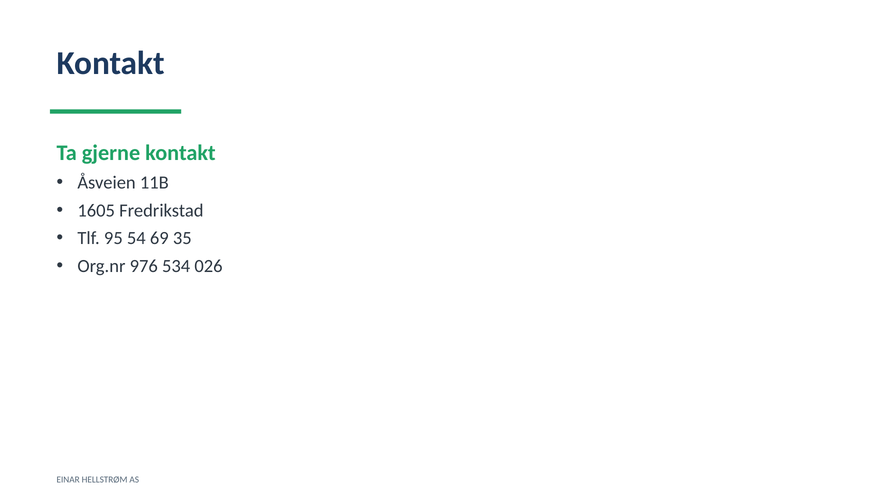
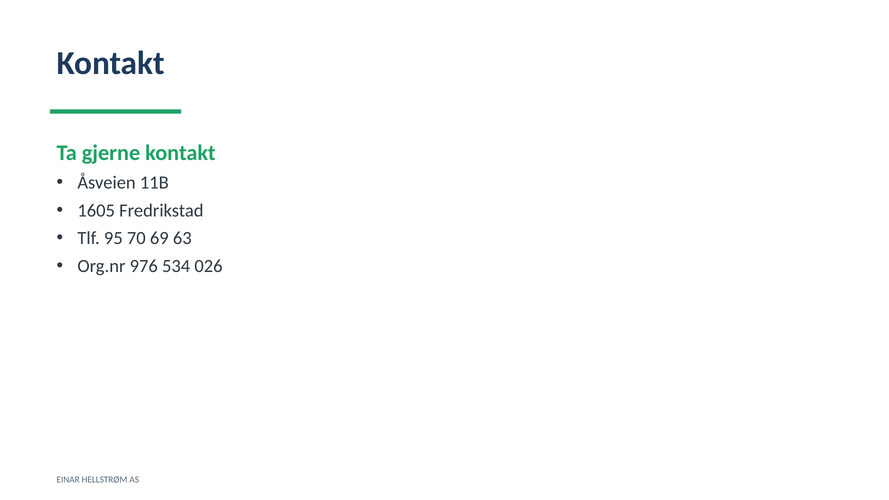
54: 54 -> 70 (136, 238)
35: 35 -> 63 (182, 238)
